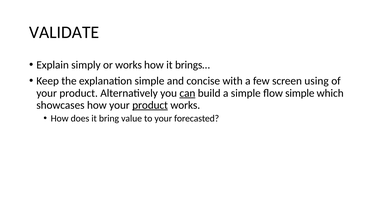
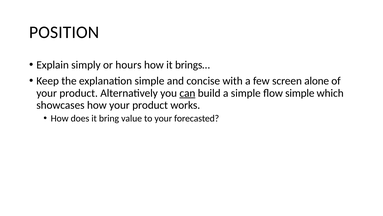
VALIDATE: VALIDATE -> POSITION (64, 32)
or works: works -> hours (128, 65)
using: using -> alone (317, 81)
product underline: present -> none (150, 105)
